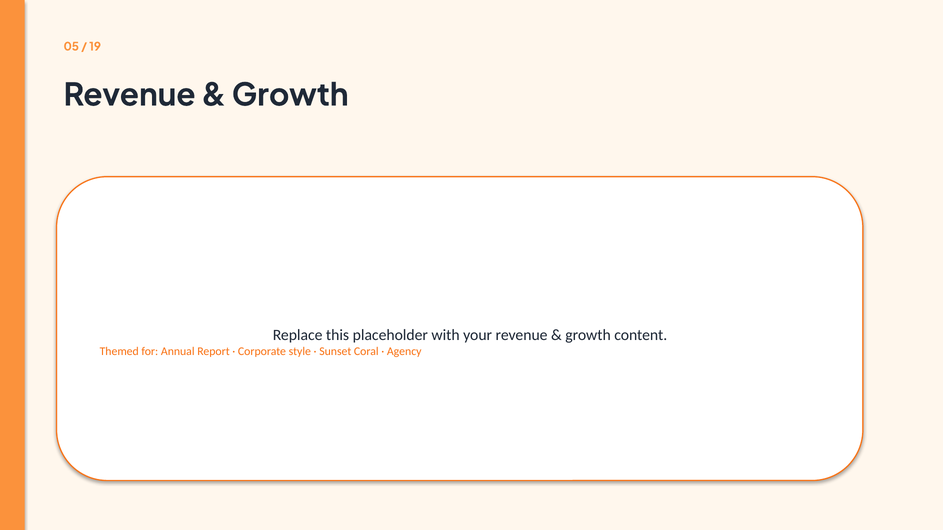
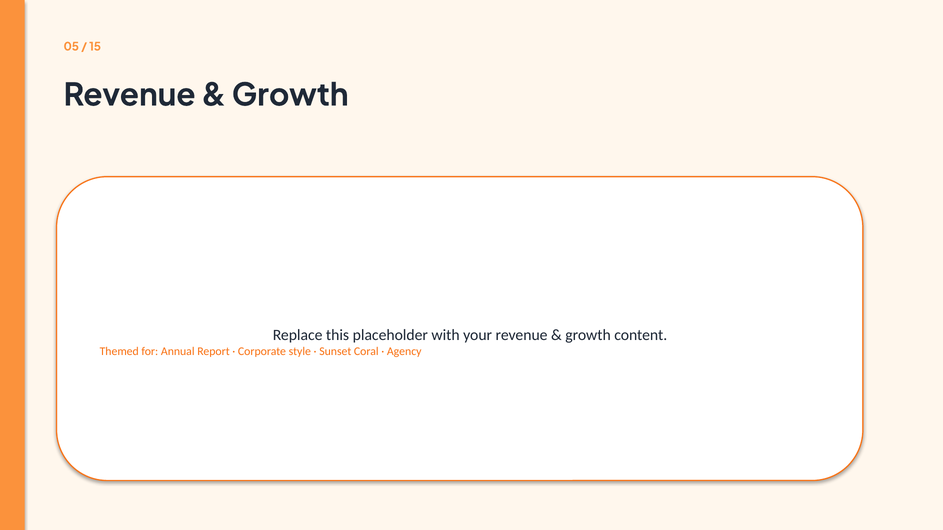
19: 19 -> 15 (95, 47)
